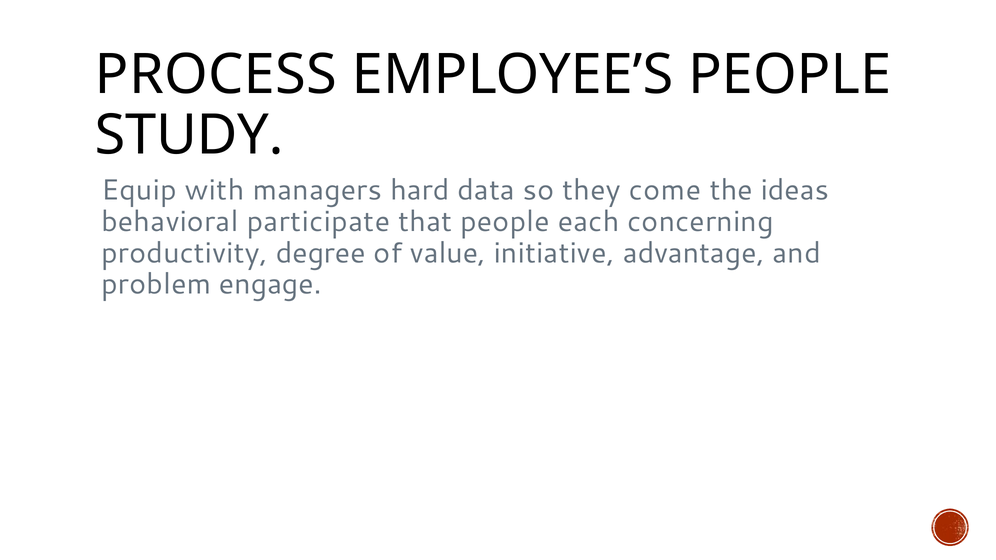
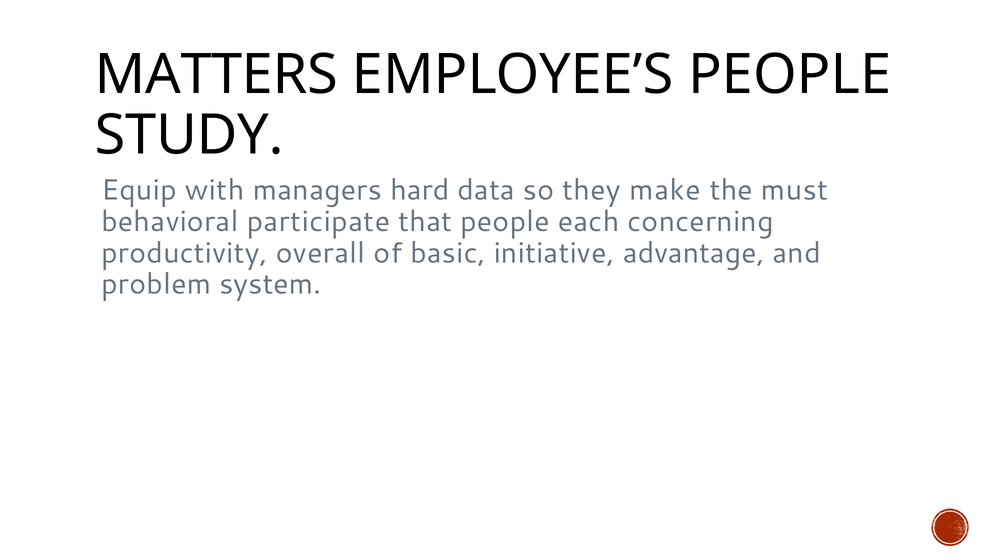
PROCESS: PROCESS -> MATTERS (216, 75)
come: come -> make (665, 190)
ideas: ideas -> must (795, 190)
degree: degree -> overall (321, 253)
value: value -> basic (448, 253)
engage: engage -> system (270, 284)
